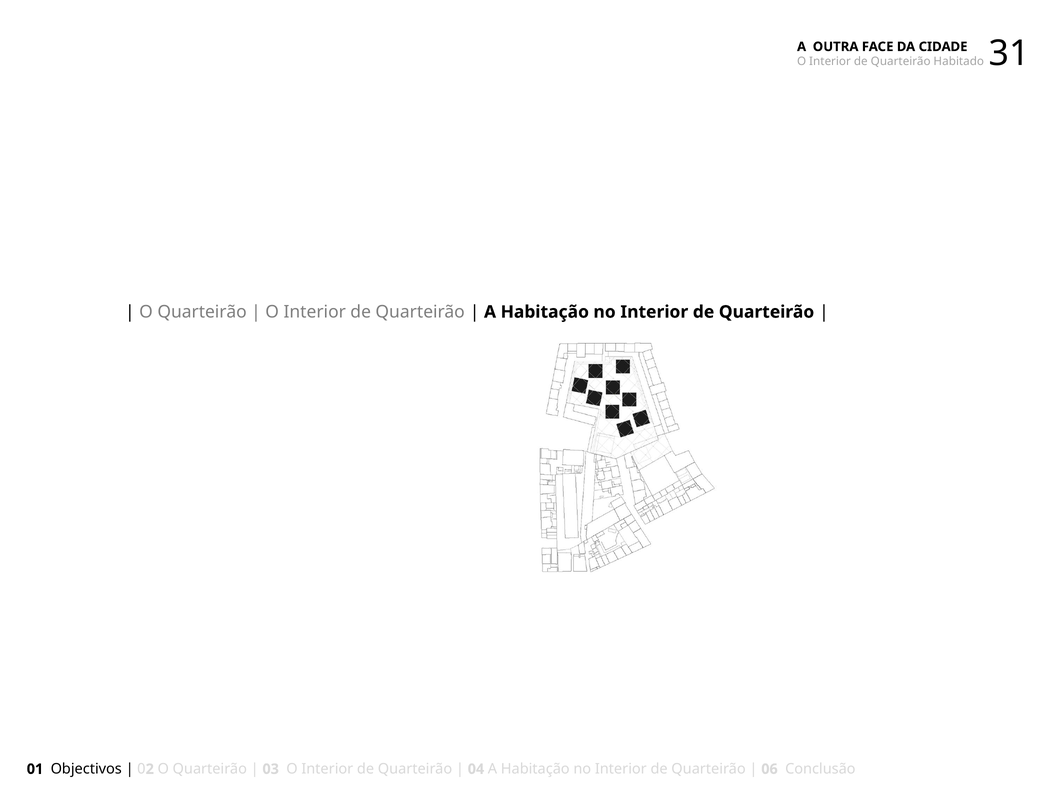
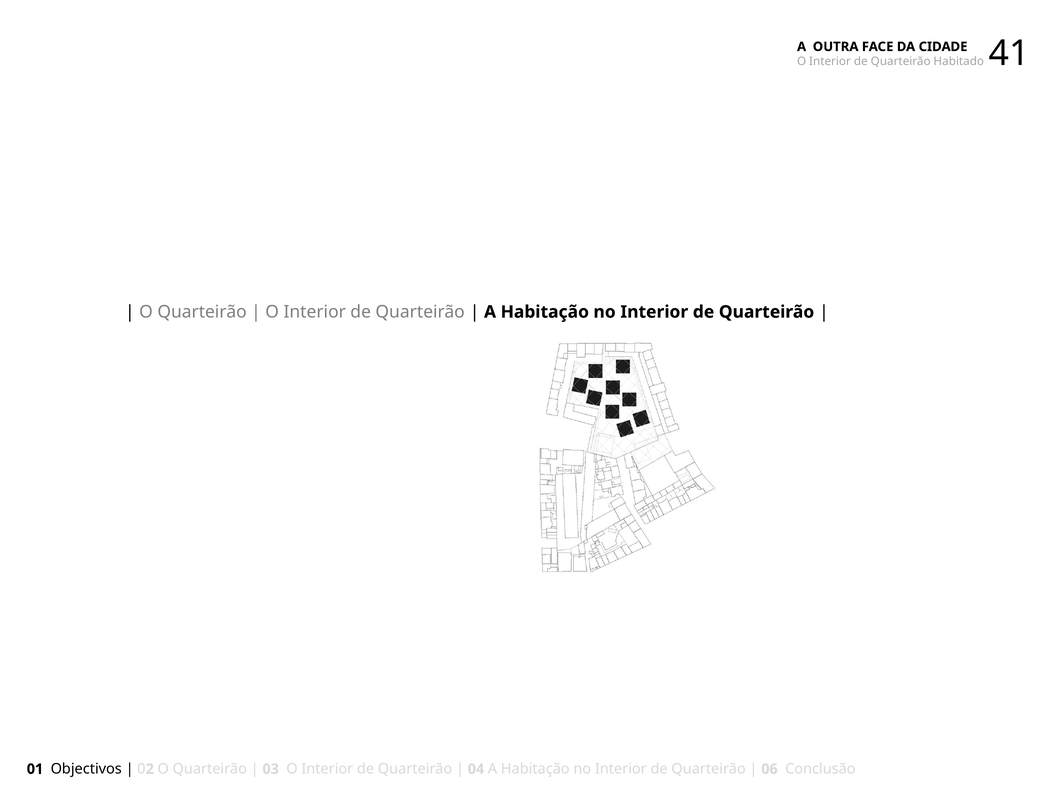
31: 31 -> 41 (1009, 54)
